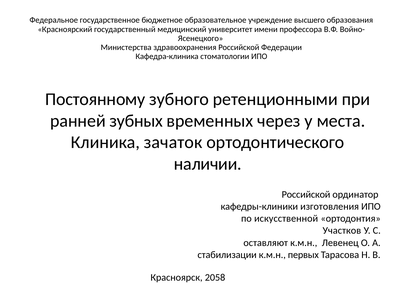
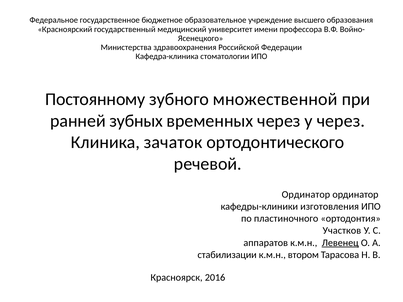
ретенционными: ретенционными -> множественной (275, 99)
у места: места -> через (341, 121)
наличии: наличии -> речевой (208, 164)
Российской: Российской -> Ординатор (306, 195)
искусственной: искусственной -> пластиночного (286, 219)
оставляют: оставляют -> аппаратов (266, 243)
Левенец underline: none -> present (340, 243)
первых: первых -> втором (303, 255)
2058: 2058 -> 2016 (215, 278)
